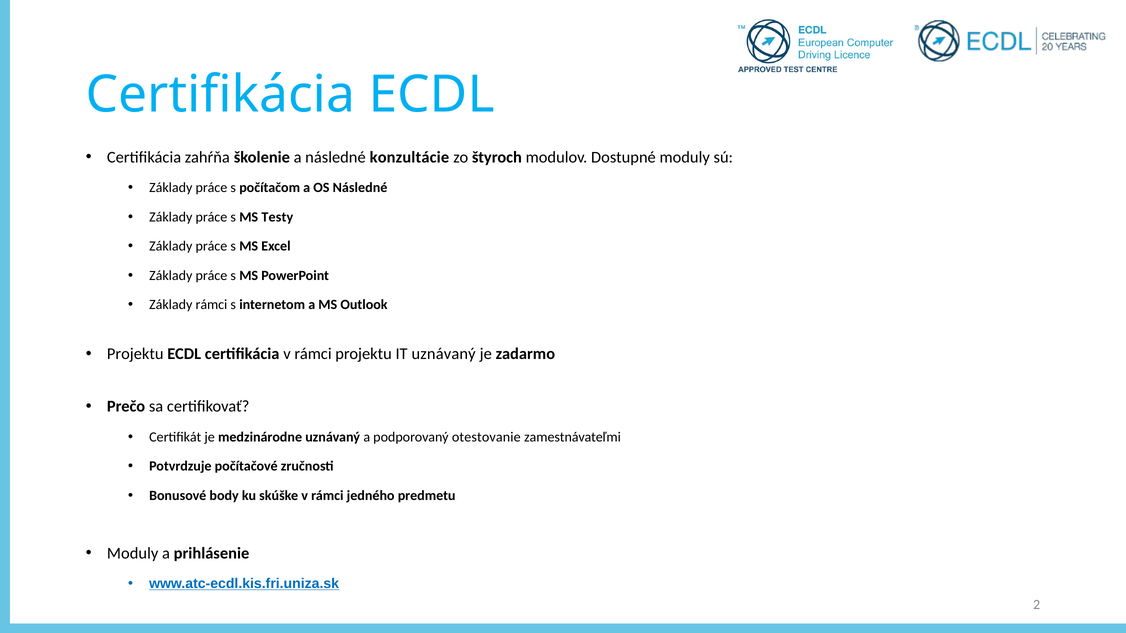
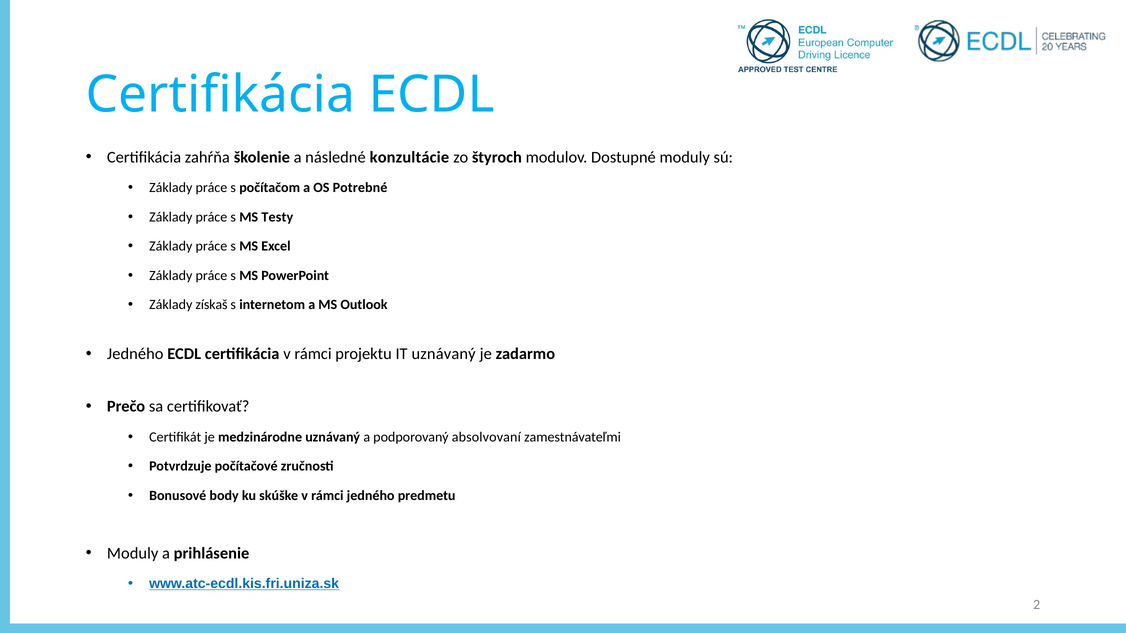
OS Následné: Následné -> Potrebné (360, 188)
Základy rámci: rámci -> získaš (211, 305)
Projektu: Projektu -> Jedného (135, 354)
otestovanie: otestovanie -> absolvovaní (486, 437)
